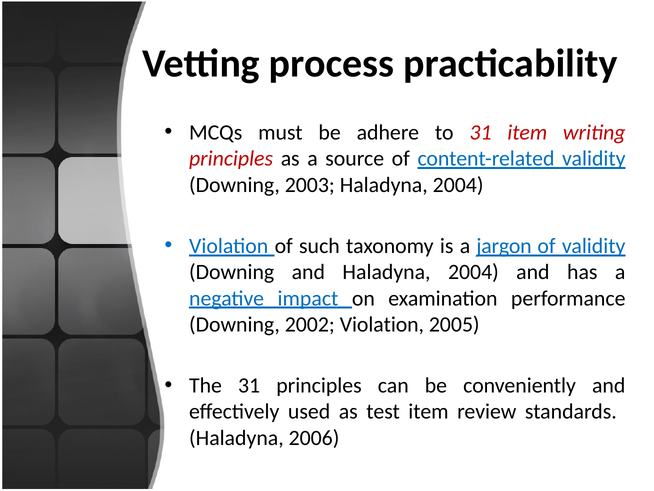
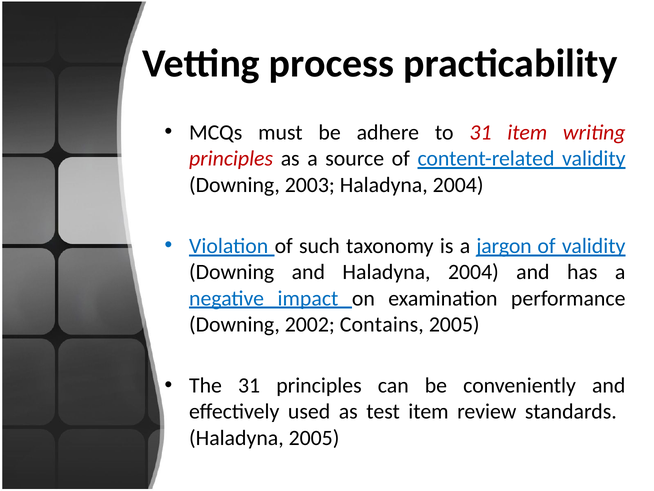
2002 Violation: Violation -> Contains (382, 324)
Haladyna 2006: 2006 -> 2005 (314, 437)
